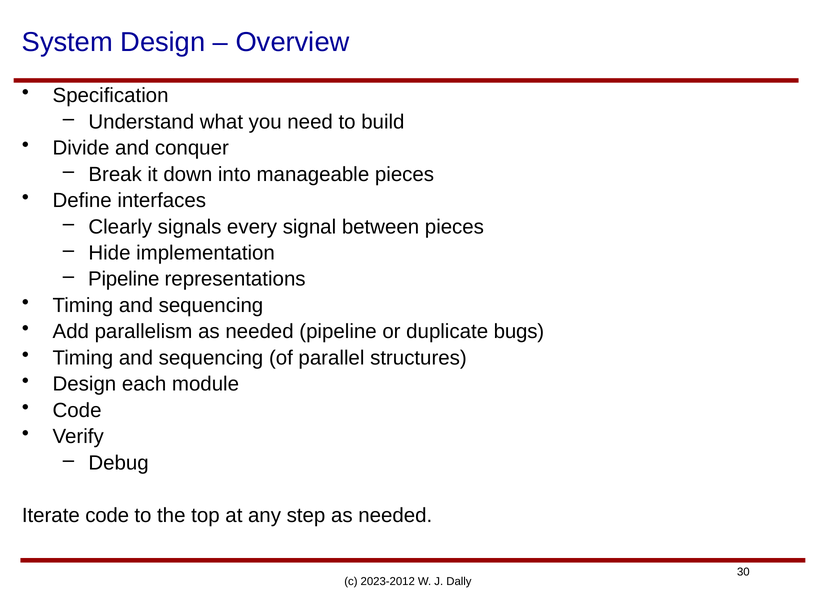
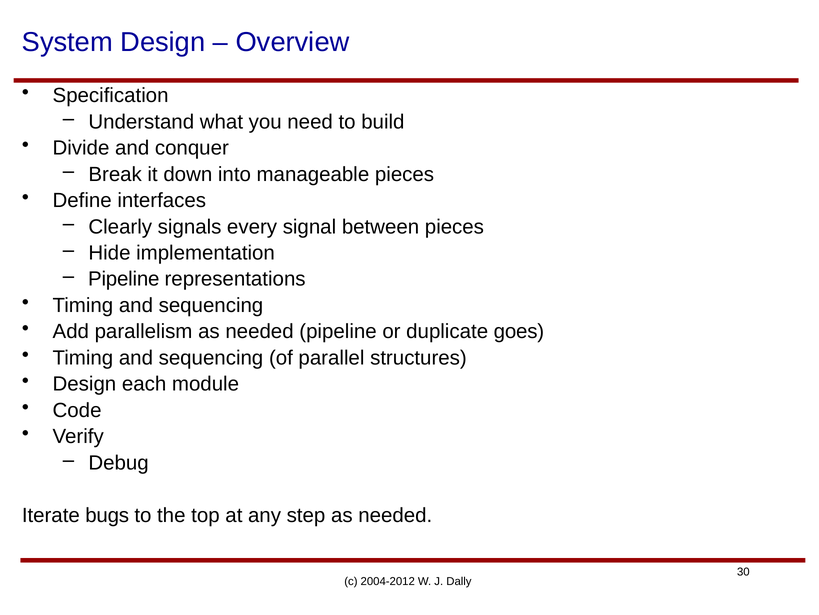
bugs: bugs -> goes (519, 331)
Iterate code: code -> bugs (107, 515)
2023-2012: 2023-2012 -> 2004-2012 (388, 581)
